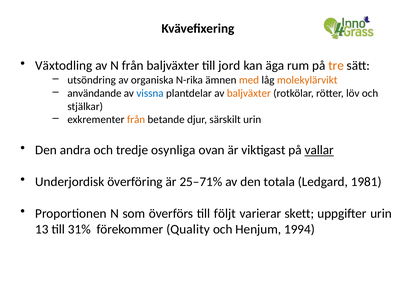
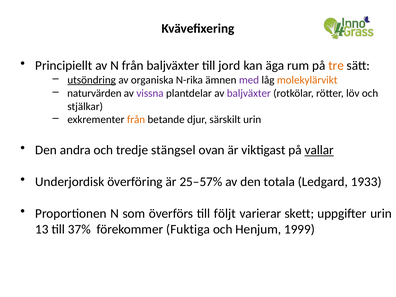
Växtodling: Växtodling -> Principiellt (64, 66)
utsöndring underline: none -> present (92, 80)
med colour: orange -> purple (249, 80)
användande: användande -> naturvärden (94, 93)
vissna colour: blue -> purple (150, 93)
baljväxter colour: orange -> purple (249, 93)
osynliga: osynliga -> stängsel (173, 150)
25–71%: 25–71% -> 25–57% (201, 182)
1981: 1981 -> 1933 (366, 182)
31%: 31% -> 37% (79, 229)
Quality: Quality -> Fuktiga (188, 229)
1994: 1994 -> 1999 (299, 229)
